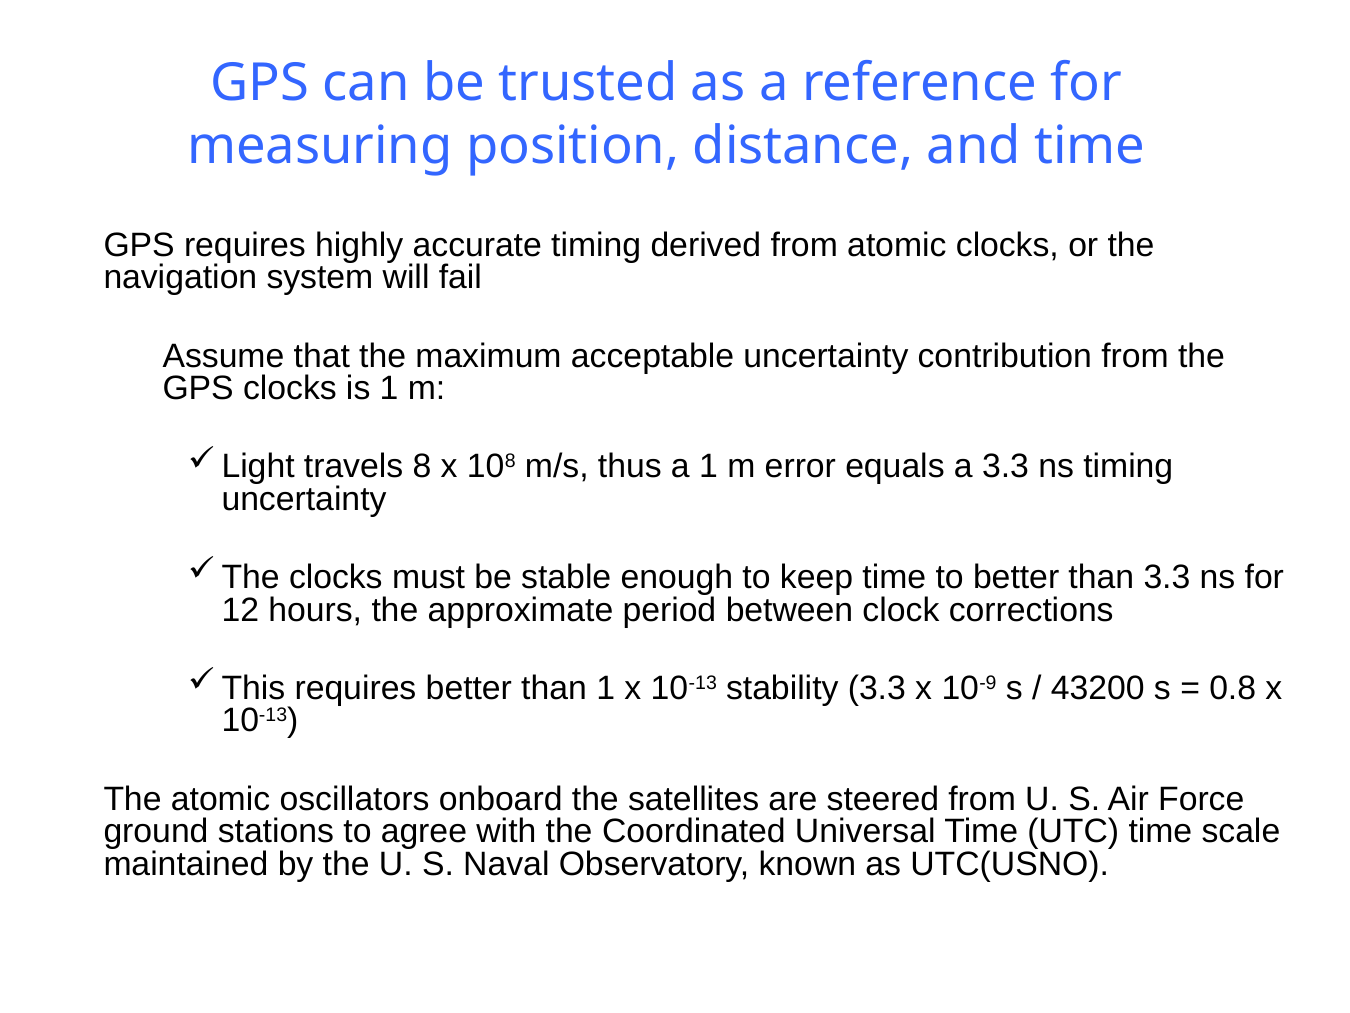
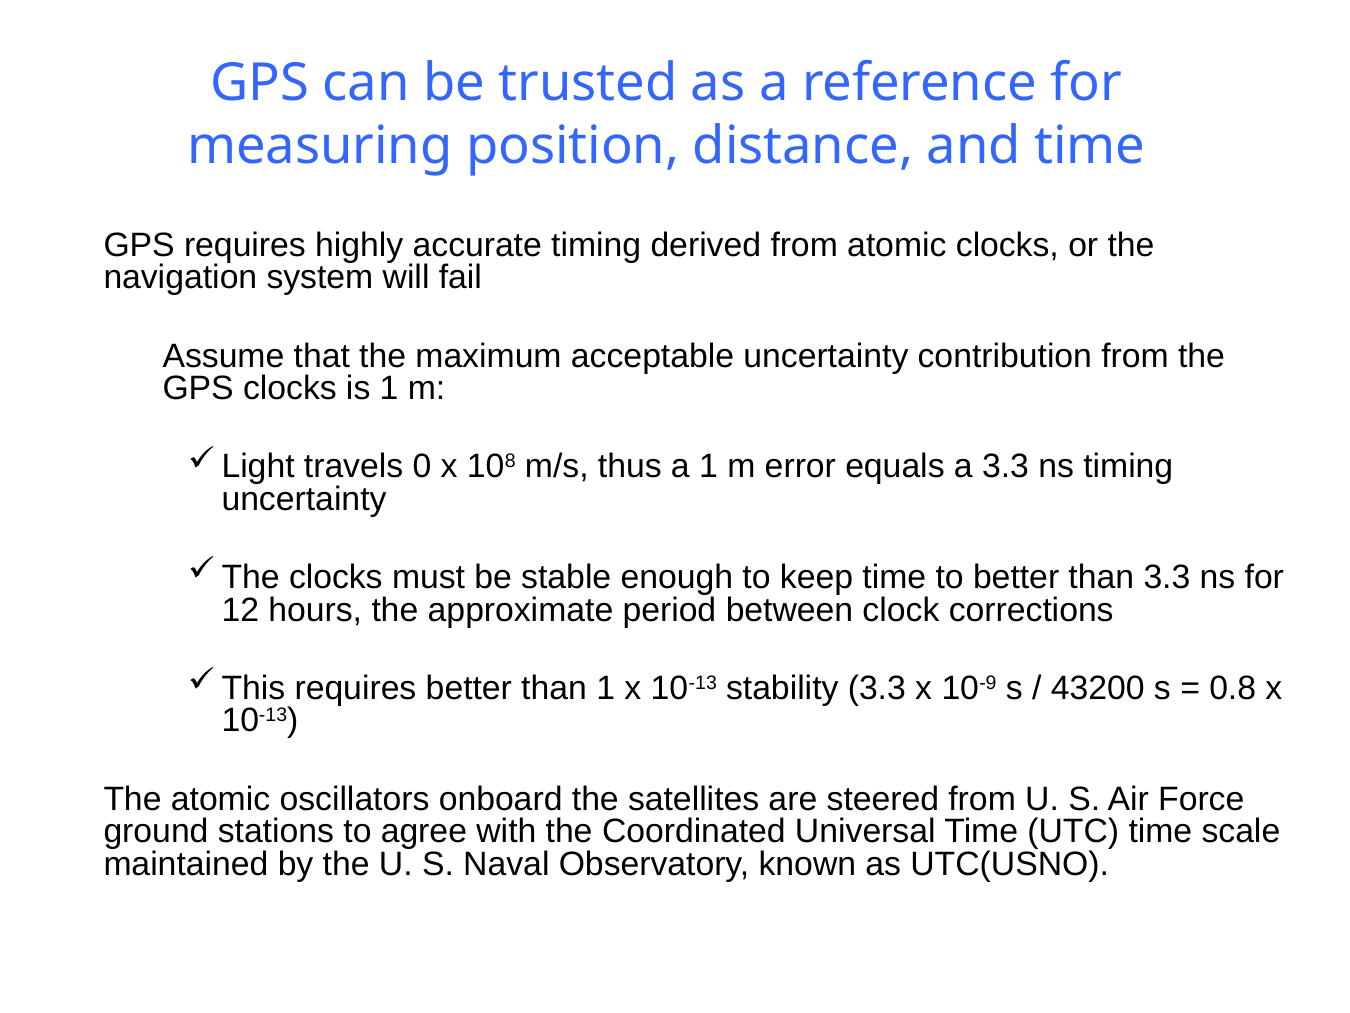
8: 8 -> 0 (422, 467)
